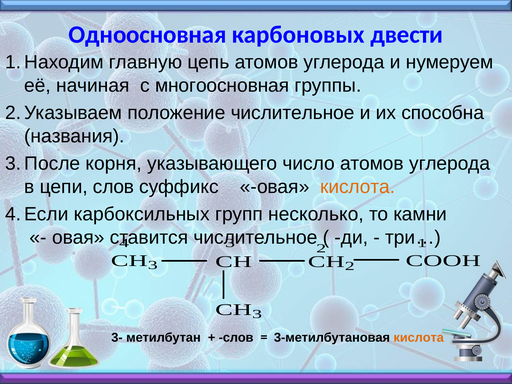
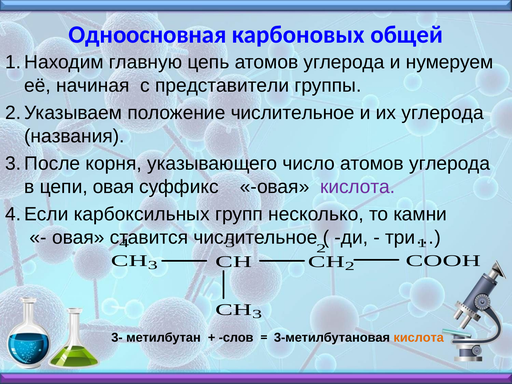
двести: двести -> общей (407, 35)
многоосновная: многоосновная -> представители (222, 85)
их способна: способна -> углерода (443, 113)
цепи слов: слов -> овая (114, 187)
кислота colour: orange -> purple (358, 187)
